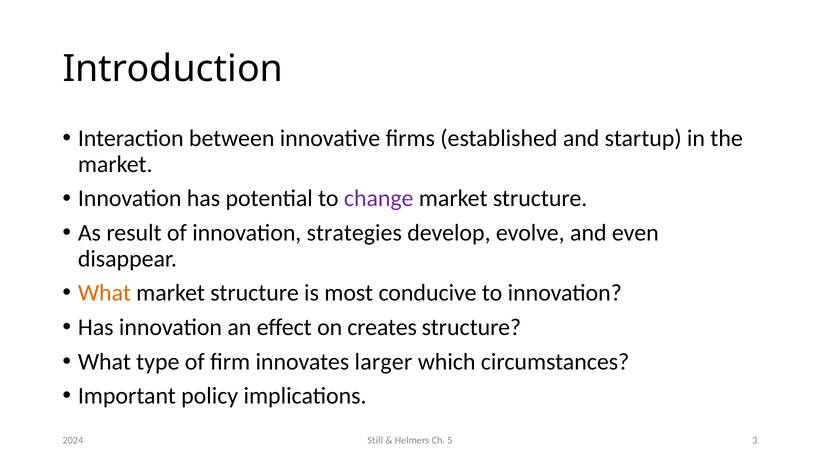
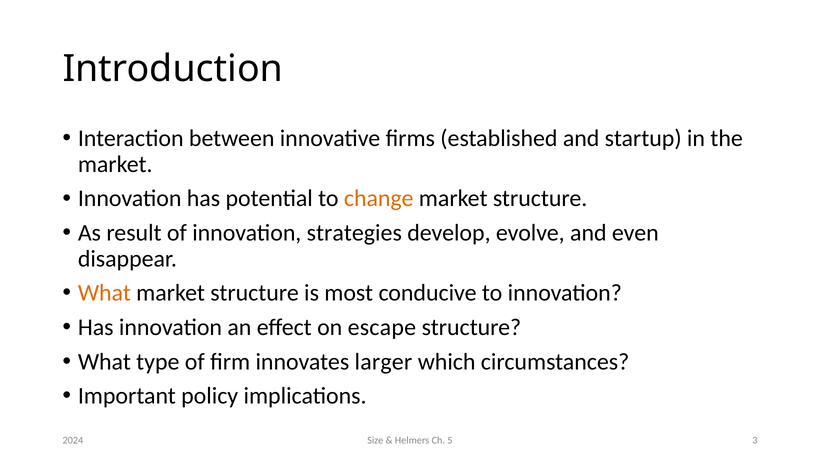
change colour: purple -> orange (379, 199)
creates: creates -> escape (382, 327)
Still: Still -> Size (375, 440)
